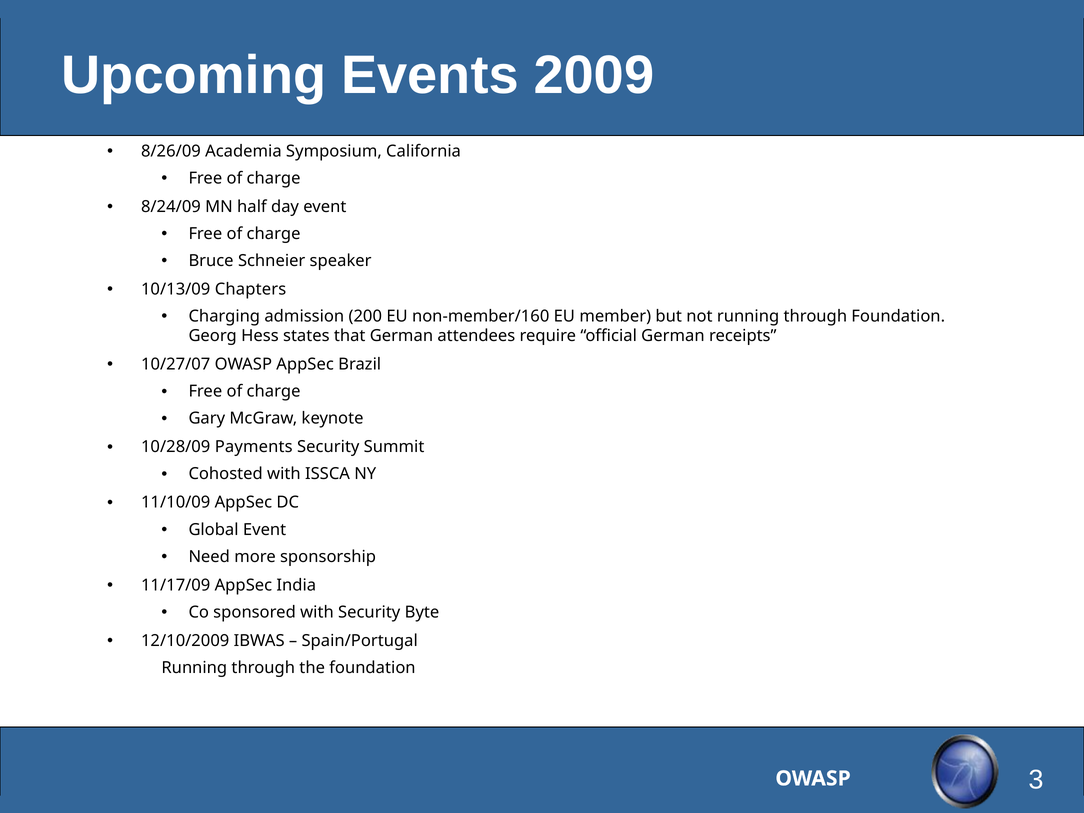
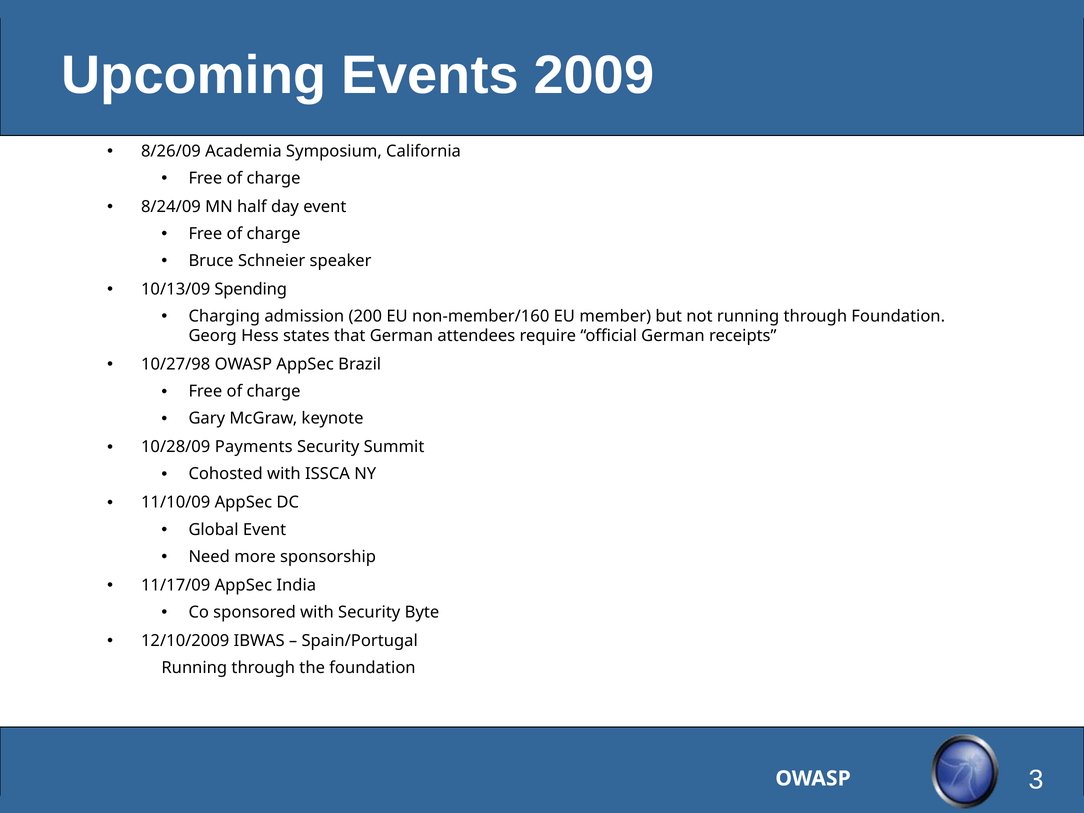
Chapters: Chapters -> Spending (251, 289)
10/27/07: 10/27/07 -> 10/27/98 (176, 364)
